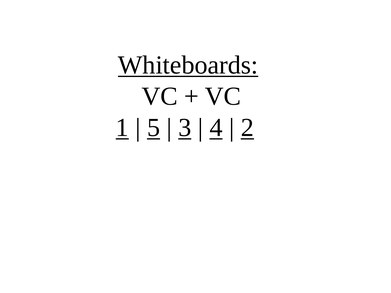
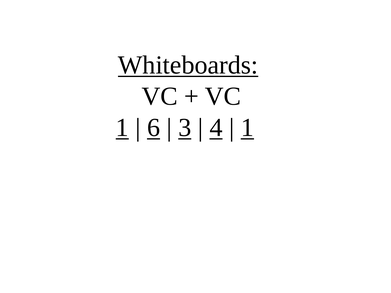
5: 5 -> 6 (154, 128)
2: 2 -> 1 (247, 128)
